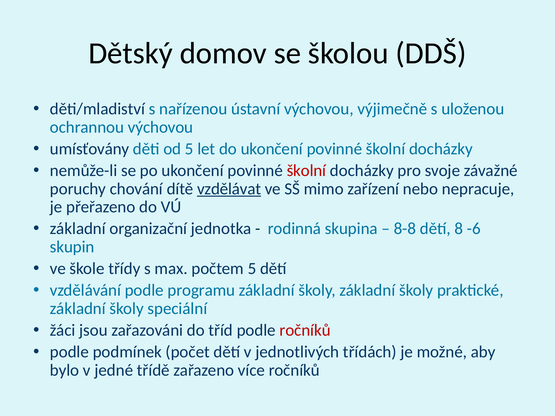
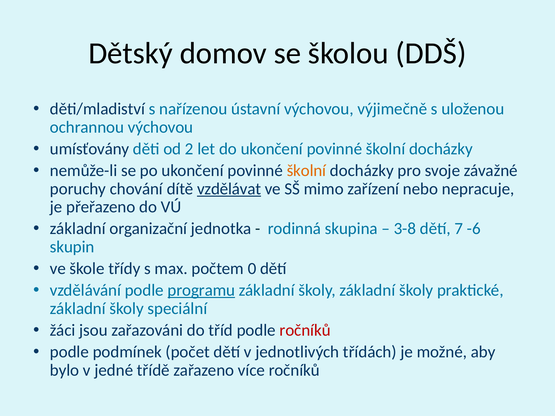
od 5: 5 -> 2 (189, 149)
školní colour: red -> orange (306, 171)
8-8: 8-8 -> 3-8 (405, 229)
8: 8 -> 7 (459, 229)
počtem 5: 5 -> 0 (252, 269)
programu underline: none -> present (201, 290)
